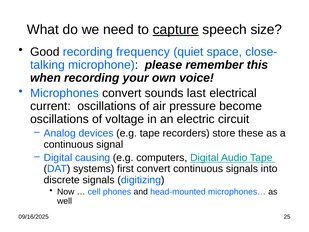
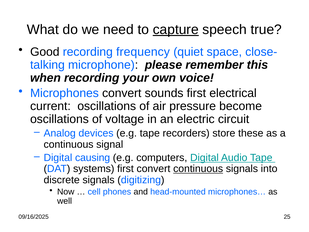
size: size -> true (266, 30)
sounds last: last -> first (196, 93)
continuous underline: none -> present (198, 169)
